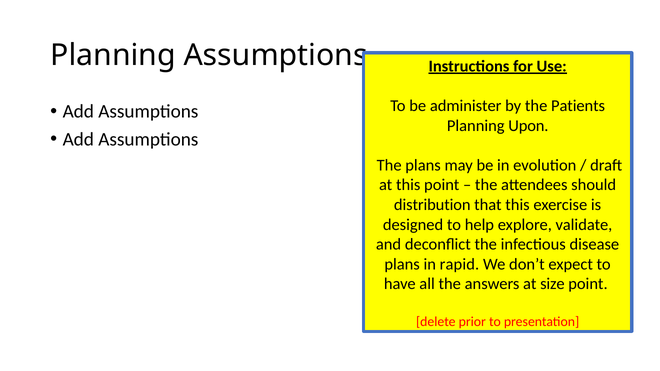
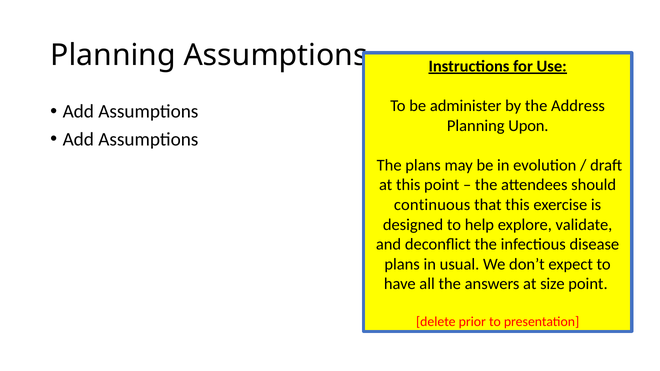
Patients: Patients -> Address (578, 106)
distribution: distribution -> continuous (432, 205)
rapid: rapid -> usual (460, 264)
